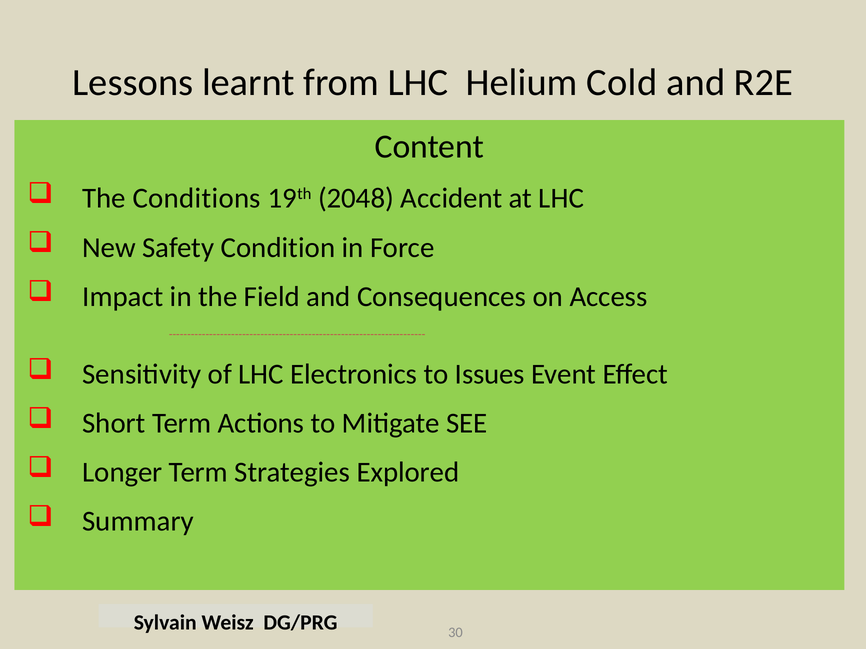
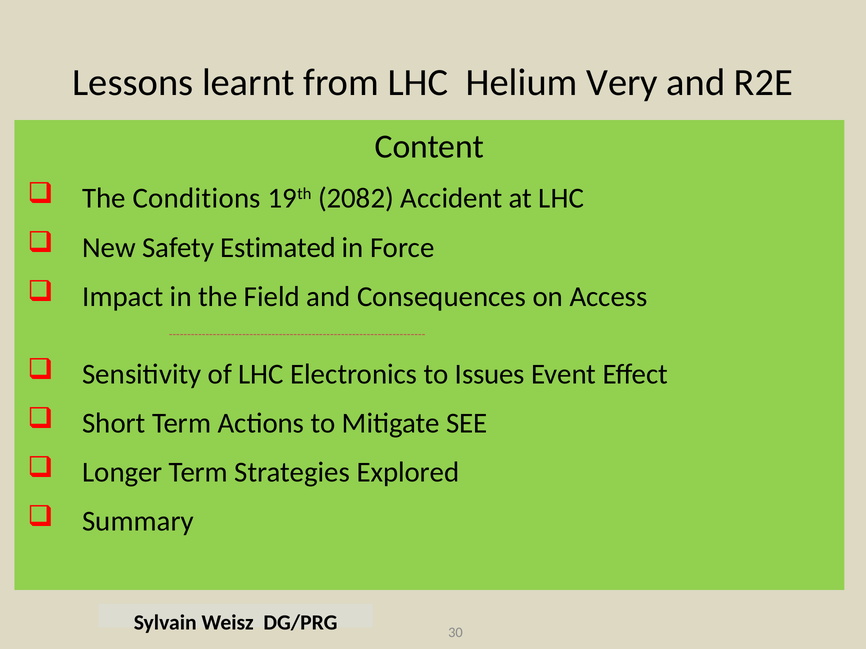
Cold: Cold -> Very (622, 83)
2048: 2048 -> 2082 (356, 199)
Condition: Condition -> Estimated (278, 248)
